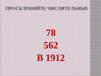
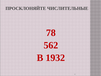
1912: 1912 -> 1932 (55, 58)
